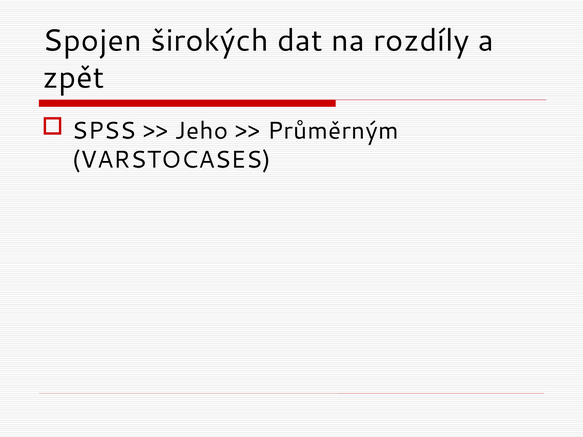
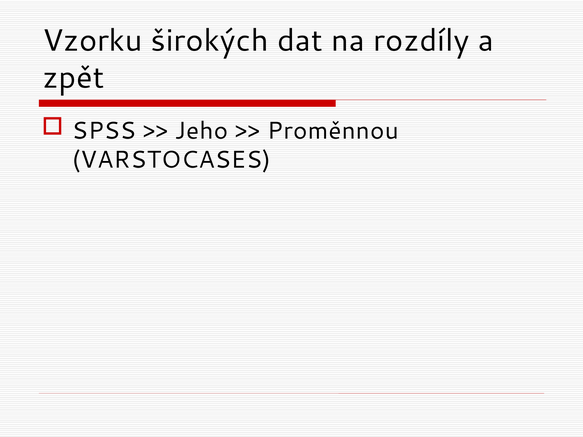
Spojen: Spojen -> Vzorku (92, 41)
Průměrným: Průměrným -> Proměnnou (333, 131)
